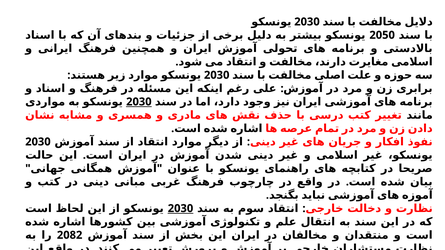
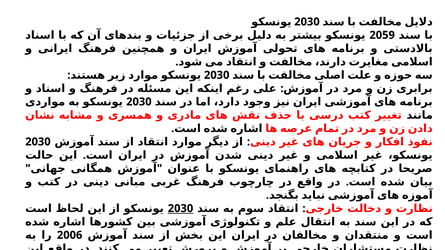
2050: 2050 -> 2059 (382, 35)
2030 underline: present -> none (139, 102)
2082: 2082 -> 2006 (70, 235)
